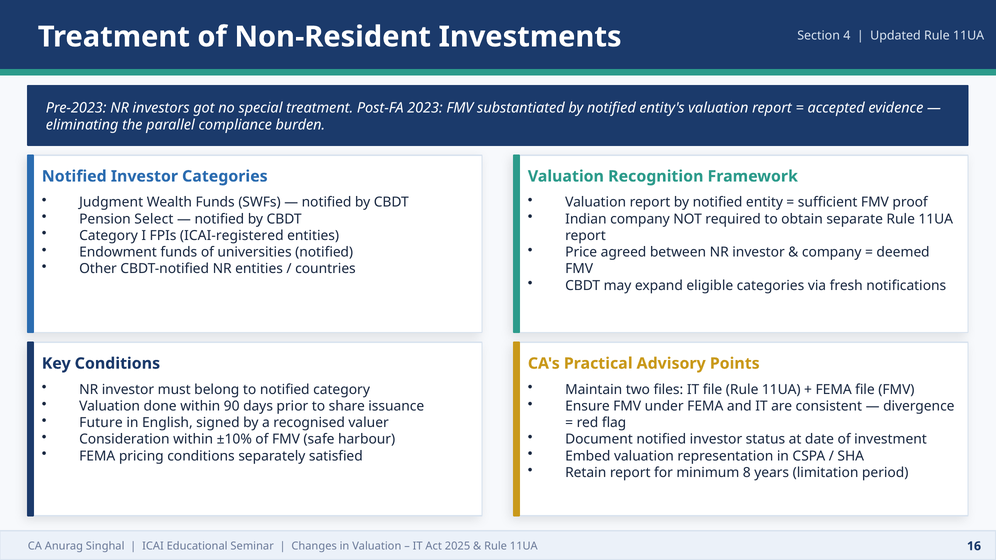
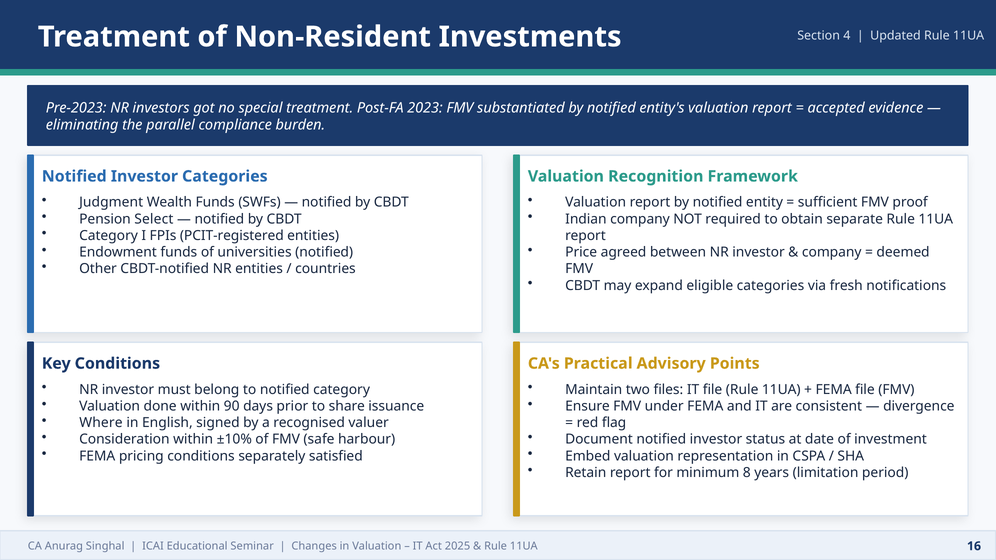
ICAI-registered: ICAI-registered -> PCIT-registered (232, 236)
Future: Future -> Where (101, 423)
